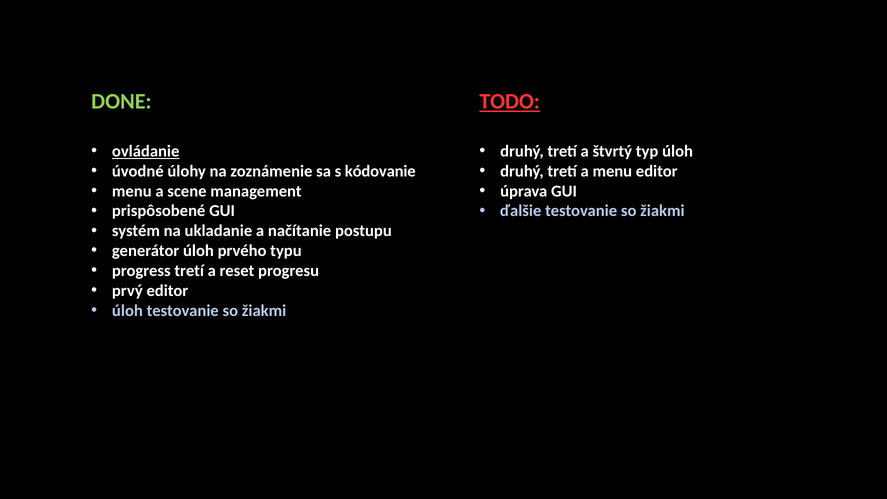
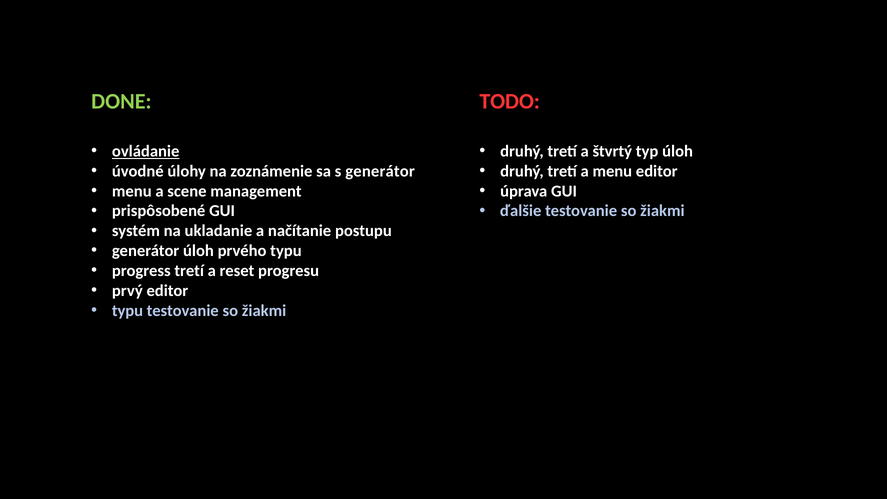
TODO underline: present -> none (510, 102)
s kódovanie: kódovanie -> generátor (380, 171)
úloh: úloh -> typu (128, 311)
